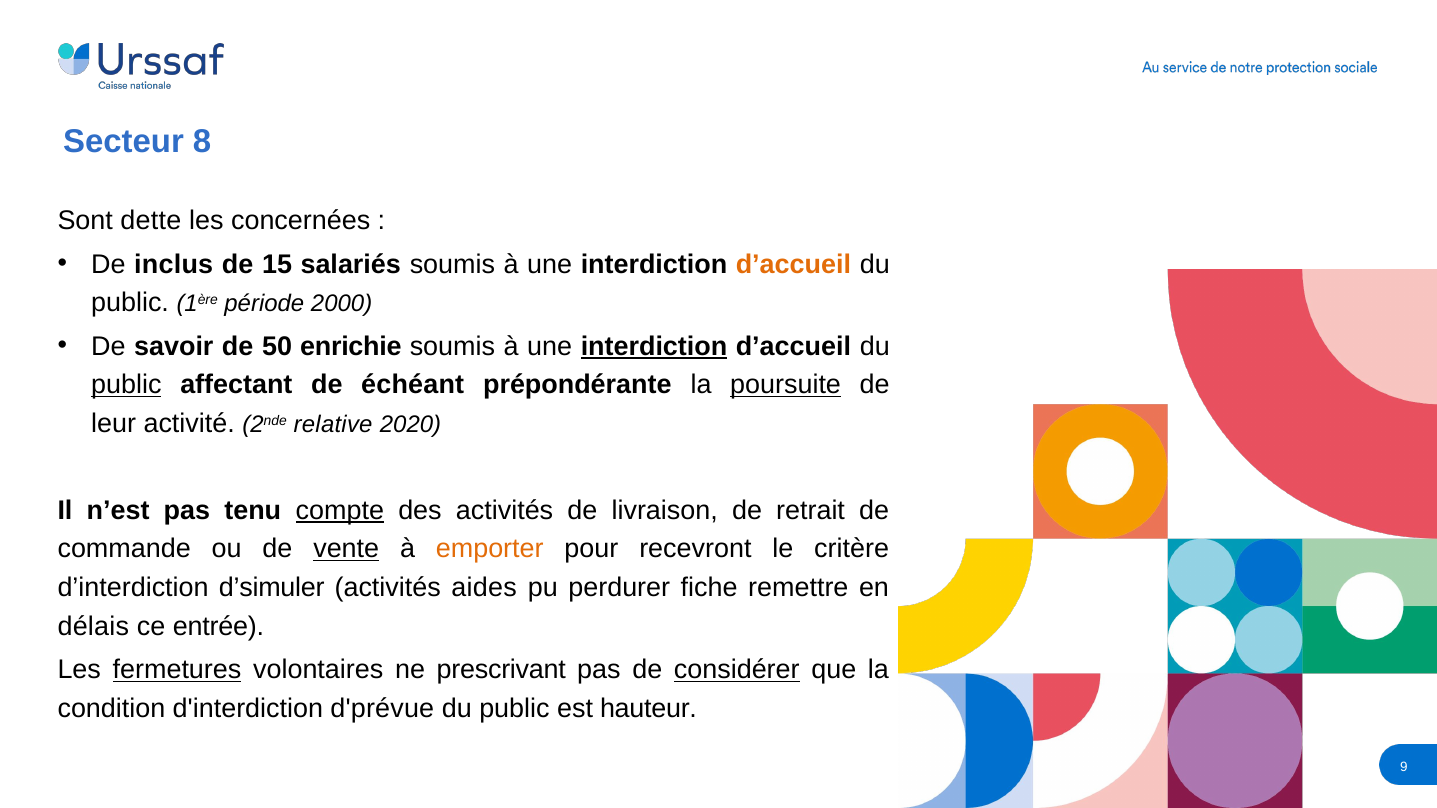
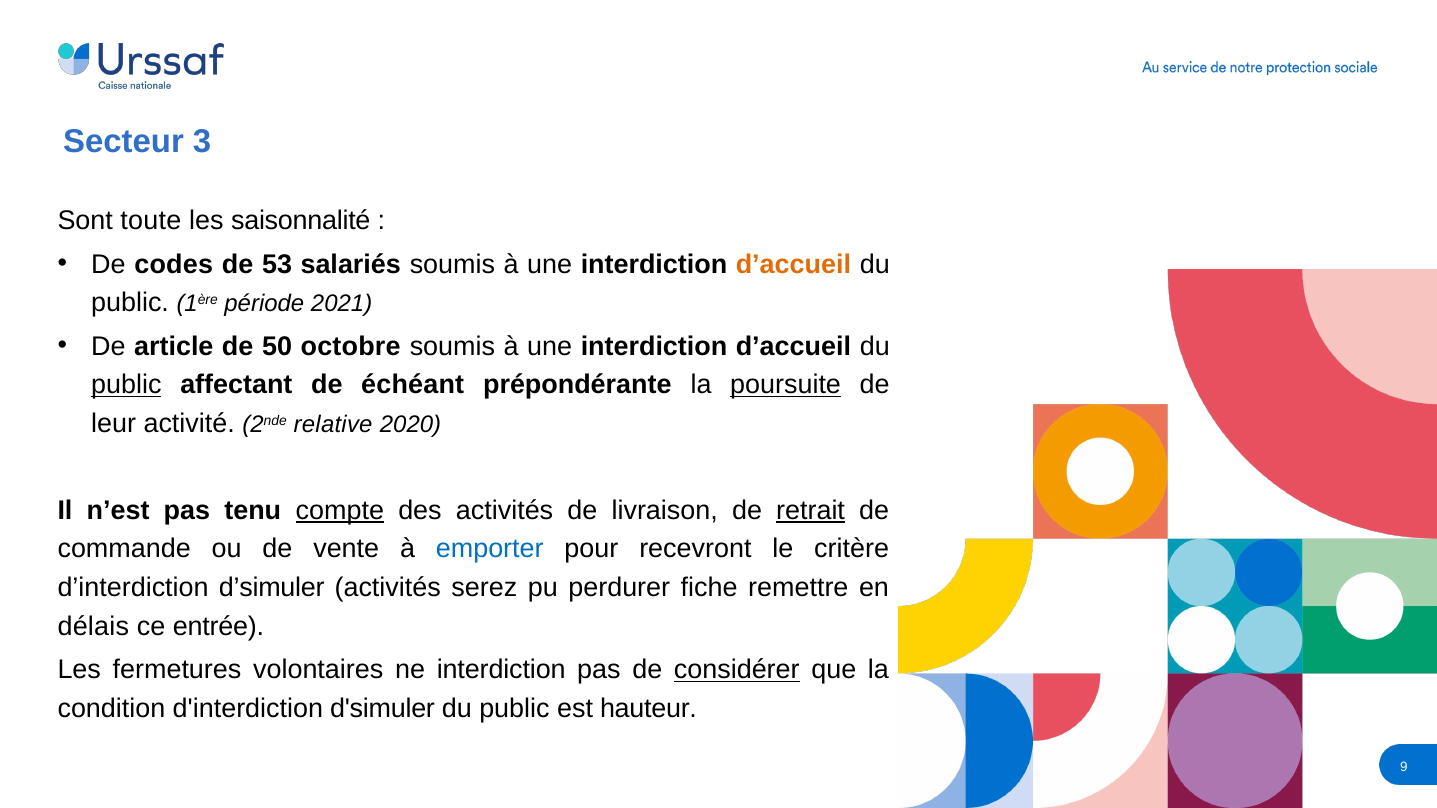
8: 8 -> 3 (202, 142)
dette: dette -> toute (151, 221)
concernées: concernées -> saisonnalité (301, 221)
inclus: inclus -> codes (174, 264)
15: 15 -> 53 (277, 264)
2000: 2000 -> 2021 (342, 304)
savoir: savoir -> article (174, 346)
enrichie: enrichie -> octobre (351, 346)
interdiction underline: present -> none (654, 346)
retrait underline: none -> present (811, 510)
vente underline: present -> none (346, 549)
emporter colour: orange -> blue (490, 549)
aides: aides -> serez (484, 588)
fermetures underline: present -> none (177, 670)
ne prescrivant: prescrivant -> interdiction (501, 670)
d'prévue: d'prévue -> d'simuler (383, 709)
